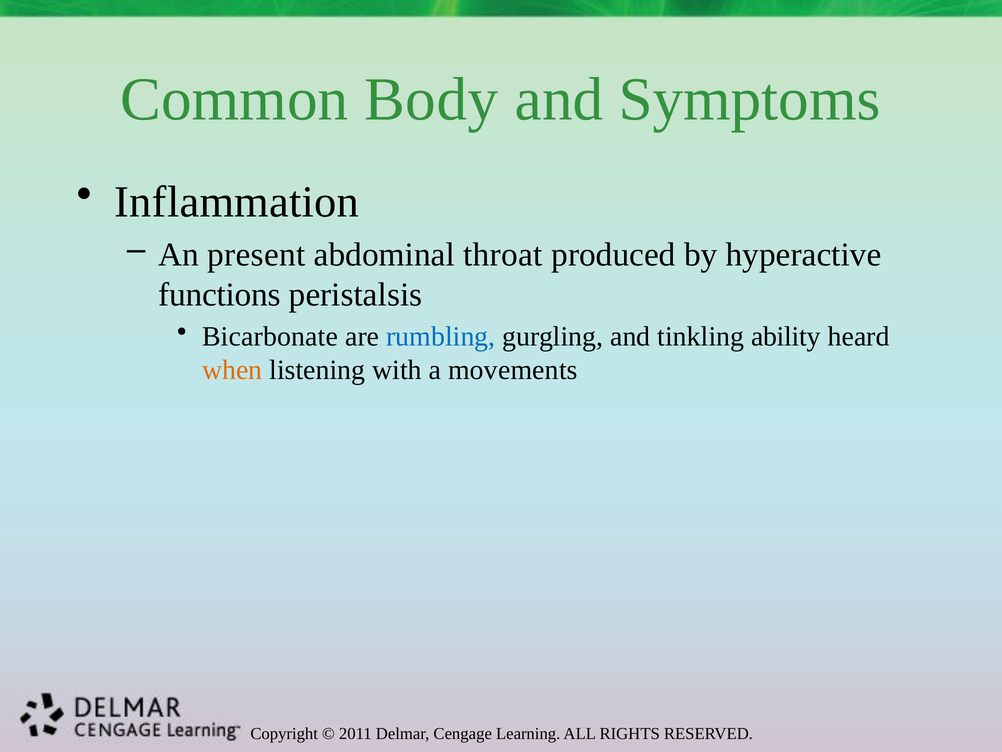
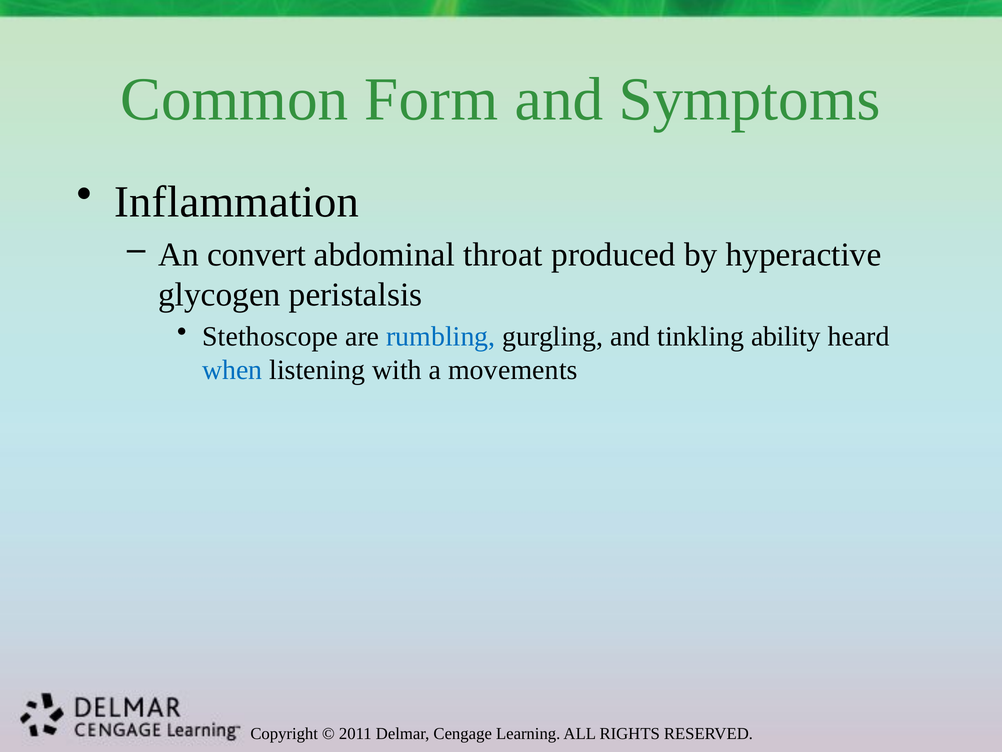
Body: Body -> Form (431, 99)
present: present -> convert (257, 255)
functions: functions -> glycogen (219, 295)
Bicarbonate: Bicarbonate -> Stethoscope (270, 336)
when colour: orange -> blue (232, 370)
